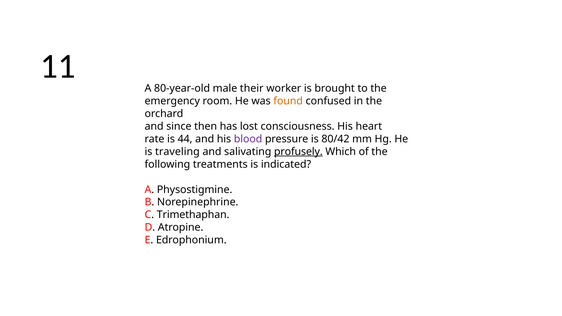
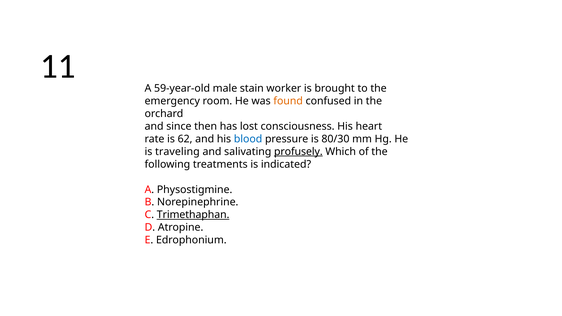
80-year-old: 80-year-old -> 59-year-old (182, 88)
their: their -> stain (252, 88)
44: 44 -> 62 (185, 139)
blood colour: purple -> blue (248, 139)
80/42: 80/42 -> 80/30 (335, 139)
Trimethaphan underline: none -> present (193, 215)
